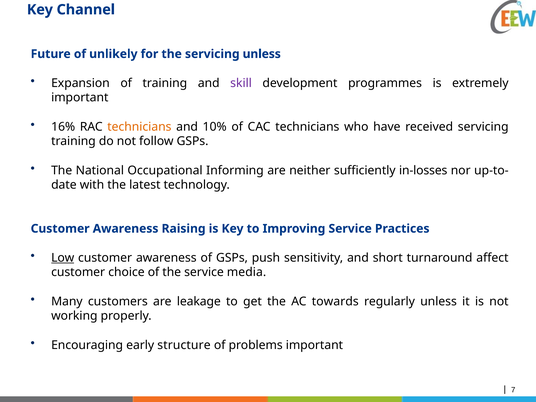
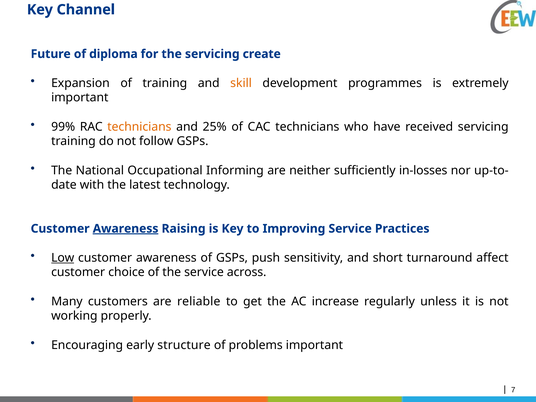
unlikely: unlikely -> diploma (113, 54)
servicing unless: unless -> create (262, 54)
skill colour: purple -> orange (241, 83)
16%: 16% -> 99% (63, 127)
10%: 10% -> 25% (215, 127)
Awareness underline: none -> present (126, 229)
media: media -> across (247, 272)
leakage: leakage -> reliable (199, 301)
towards: towards -> increase (335, 301)
